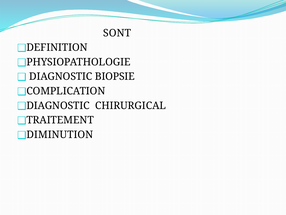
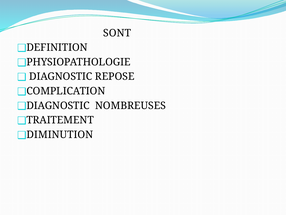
BIOPSIE: BIOPSIE -> REPOSE (115, 76)
CHIRURGICAL: CHIRURGICAL -> NOMBREUSES (130, 105)
